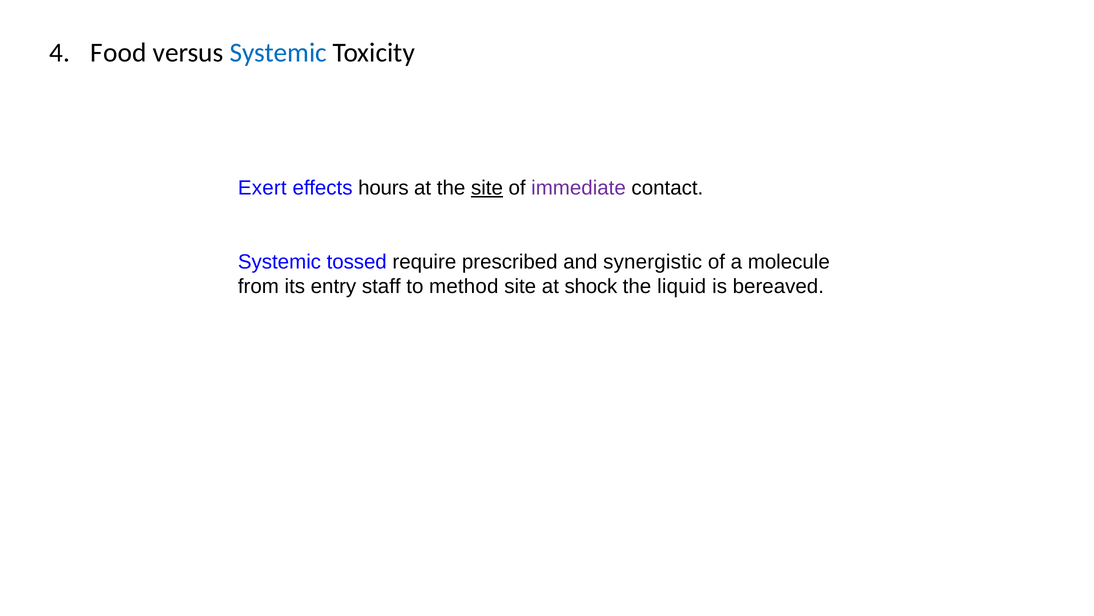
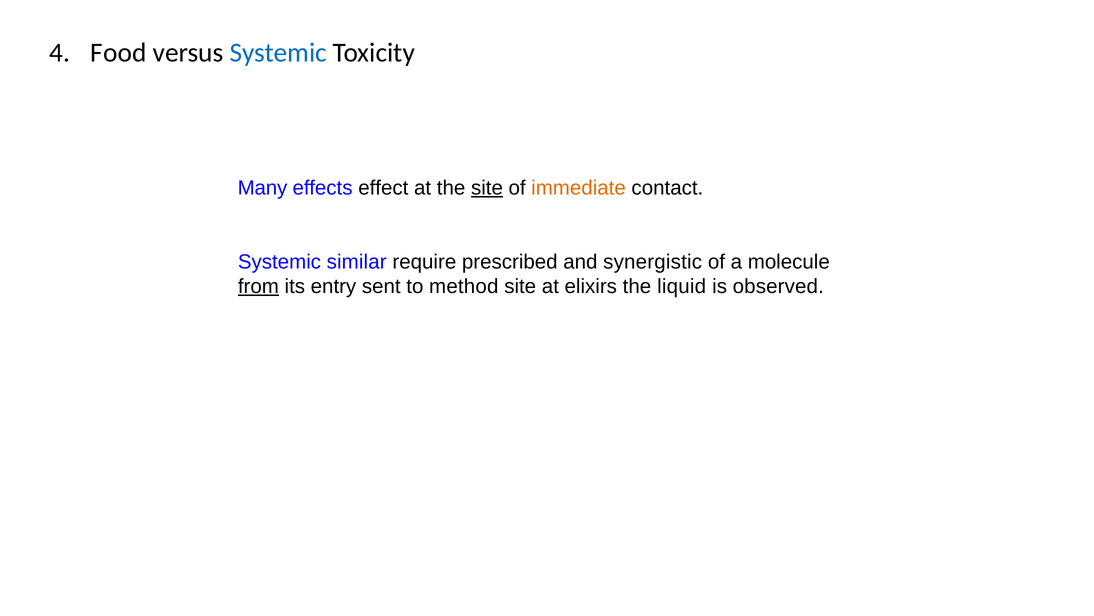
Exert: Exert -> Many (263, 188)
hours: hours -> effect (383, 188)
immediate colour: purple -> orange (579, 188)
tossed: tossed -> similar (357, 261)
from underline: none -> present (258, 286)
staff: staff -> sent (381, 286)
shock: shock -> elixirs (591, 286)
bereaved: bereaved -> observed (778, 286)
